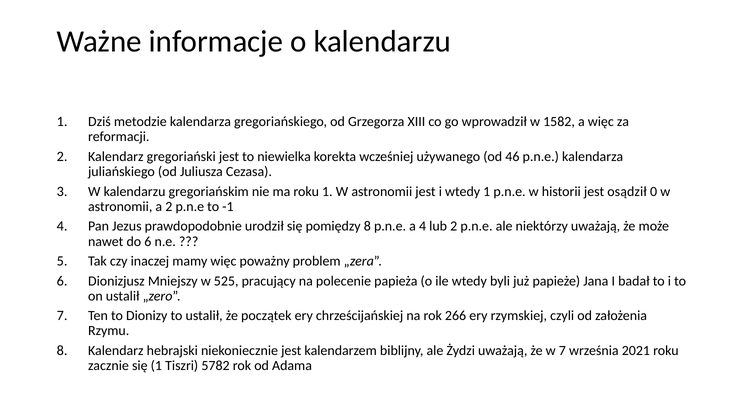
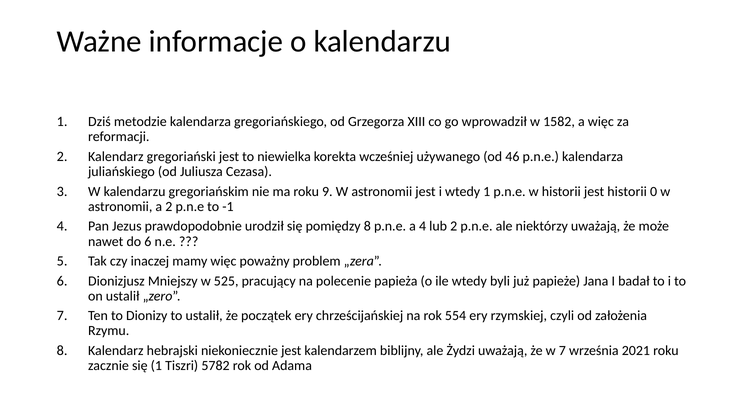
roku 1: 1 -> 9 (327, 191)
jest osądził: osądził -> historii (627, 191)
266: 266 -> 554 (456, 315)
